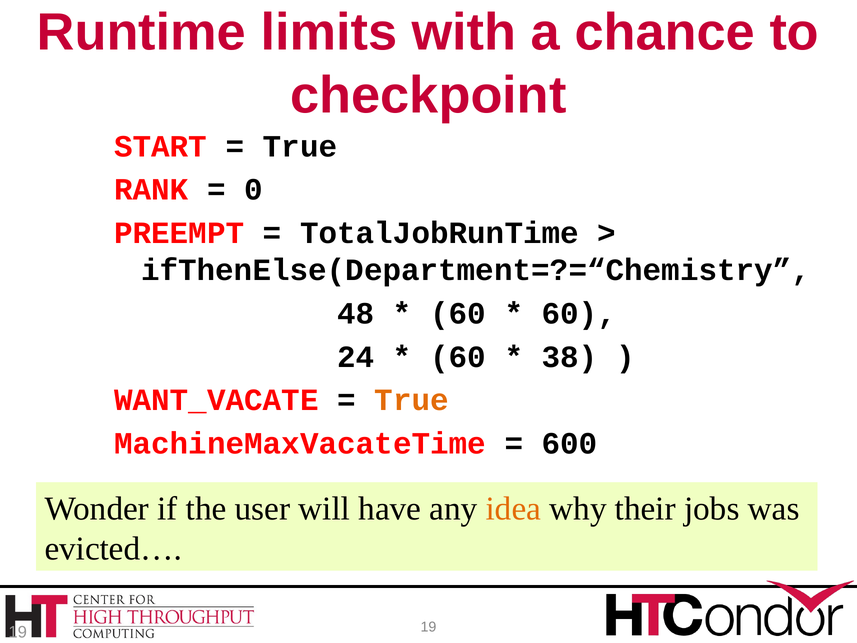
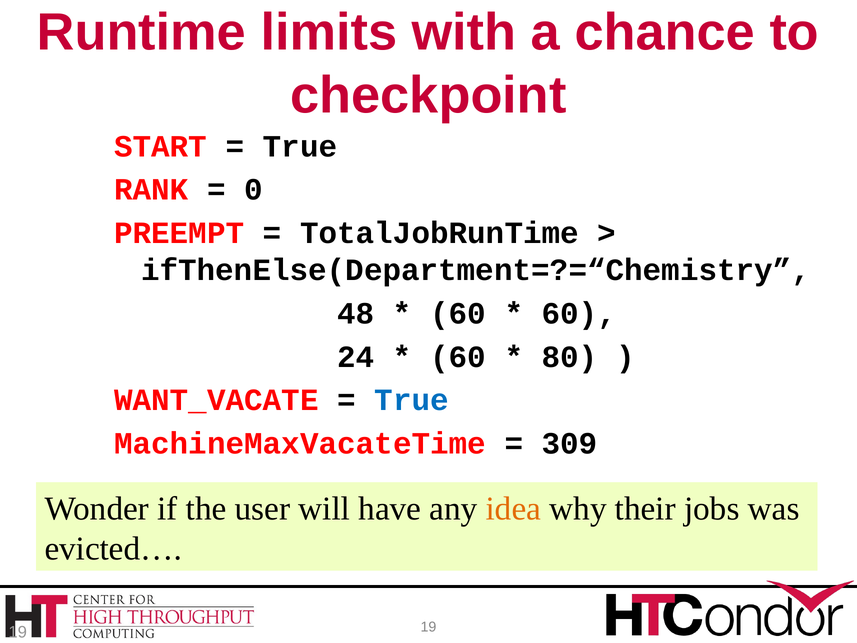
38: 38 -> 80 (570, 357)
True colour: orange -> blue (412, 400)
600: 600 -> 309 (570, 443)
